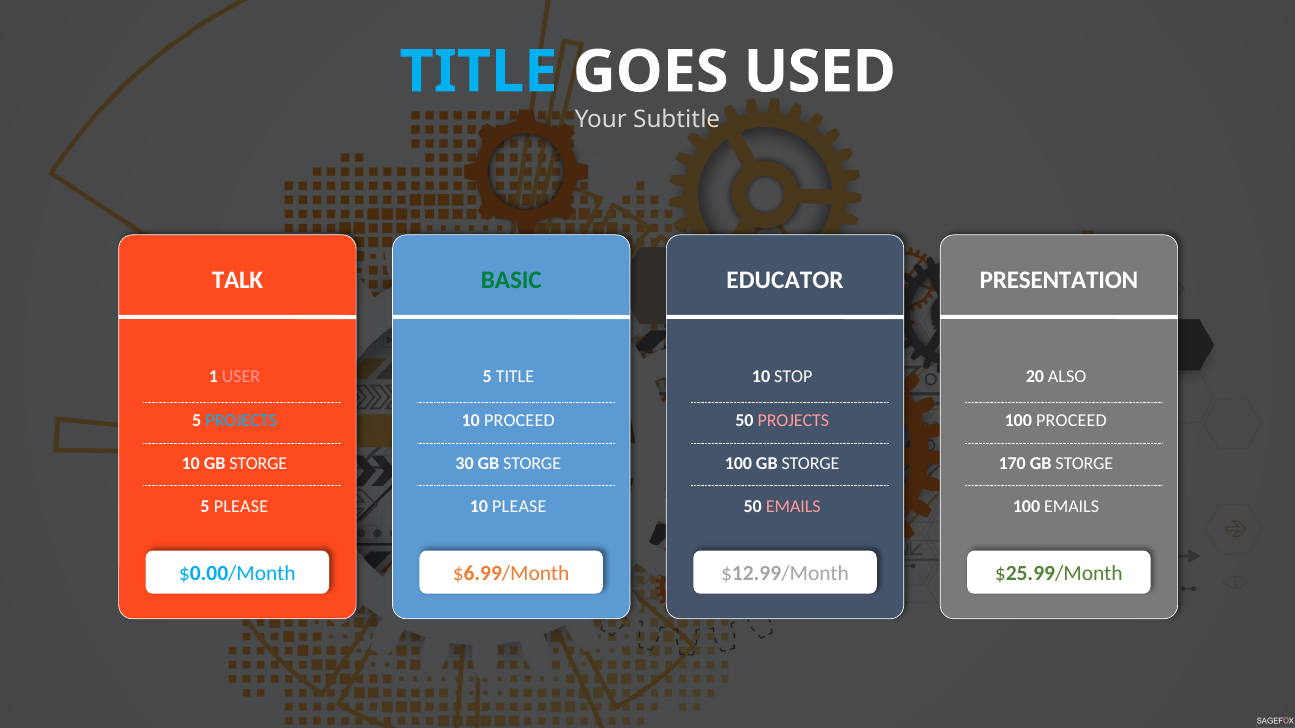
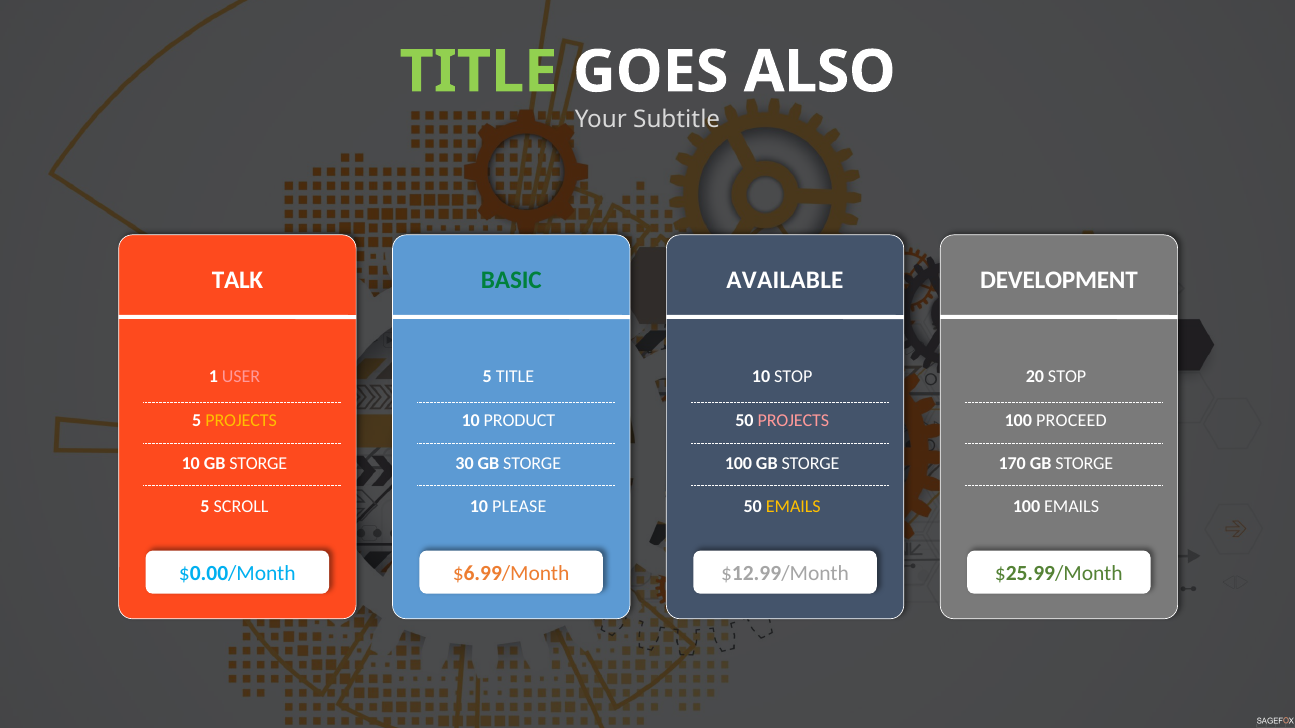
TITLE colour: light blue -> light green (478, 72)
USED: USED -> ALSO (820, 72)
EDUCATOR: EDUCATOR -> AVAILABLE (785, 280)
PRESENTATION: PRESENTATION -> DEVELOPMENT (1059, 280)
20 ALSO: ALSO -> STOP (1067, 377)
PROJECTS colour: light blue -> yellow (241, 420)
10 PROCEED: PROCEED -> PRODUCT (519, 420)
5 PLEASE: PLEASE -> SCROLL (241, 507)
EMAILS colour: pink -> yellow (793, 507)
